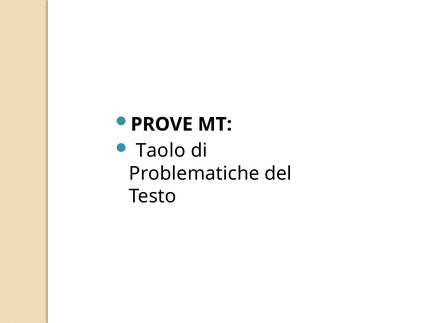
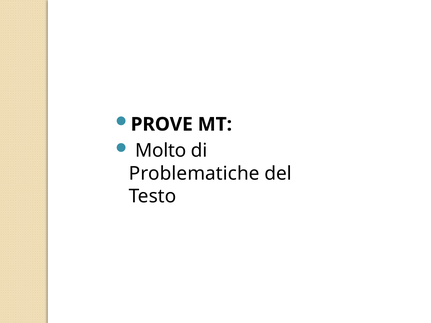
Taolo: Taolo -> Molto (161, 151)
